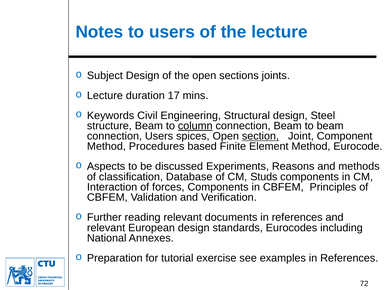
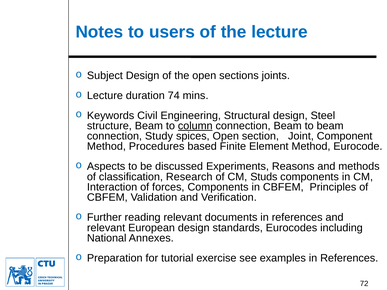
17: 17 -> 74 (174, 96)
connection Users: Users -> Study (159, 136)
section underline: present -> none (260, 136)
Database: Database -> Research (189, 177)
